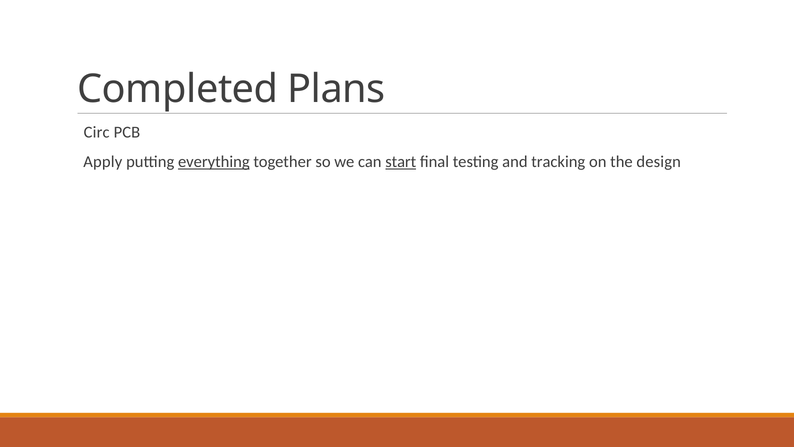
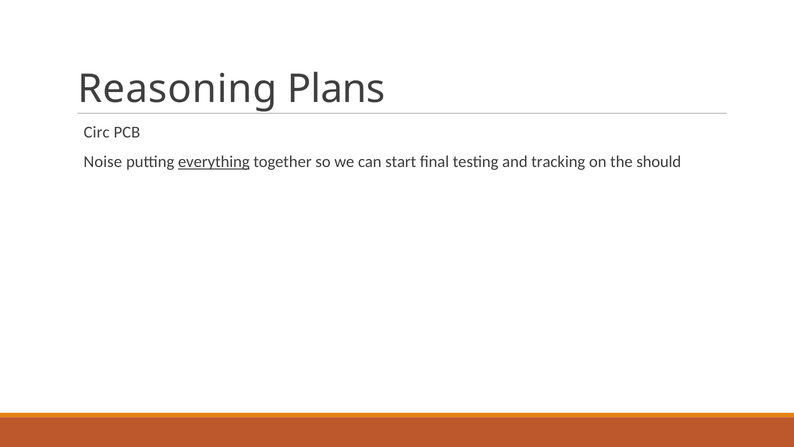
Completed: Completed -> Reasoning (177, 89)
Apply: Apply -> Noise (103, 162)
start underline: present -> none (401, 162)
design: design -> should (659, 162)
